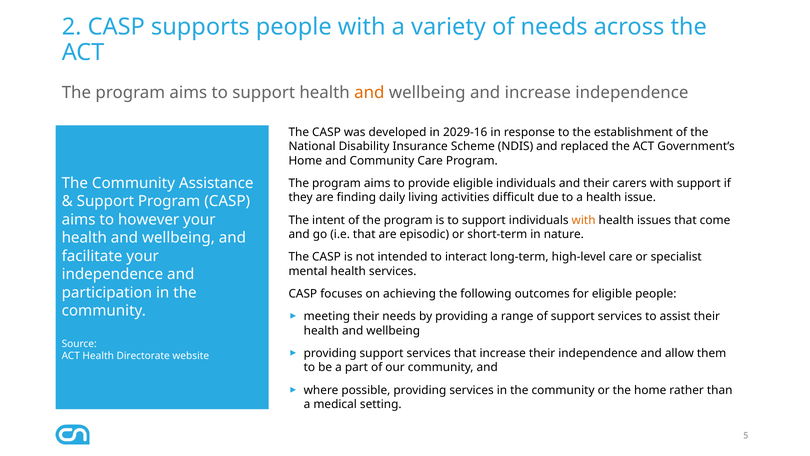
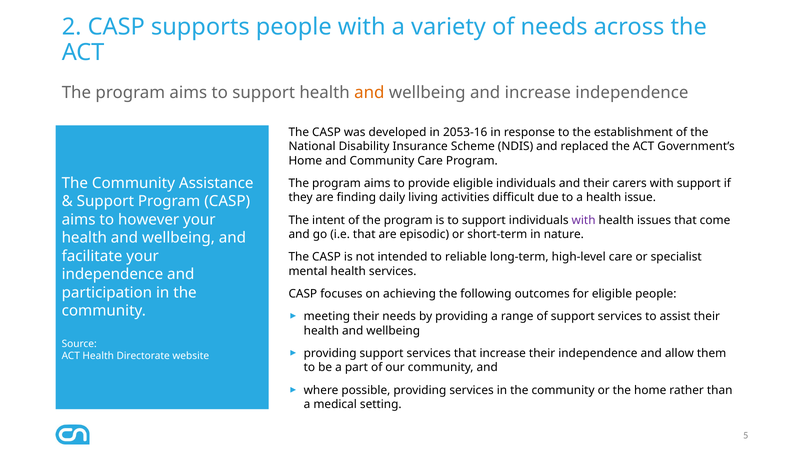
2029-16: 2029-16 -> 2053-16 (465, 132)
with colour: orange -> purple (584, 220)
interact: interact -> reliable (466, 257)
